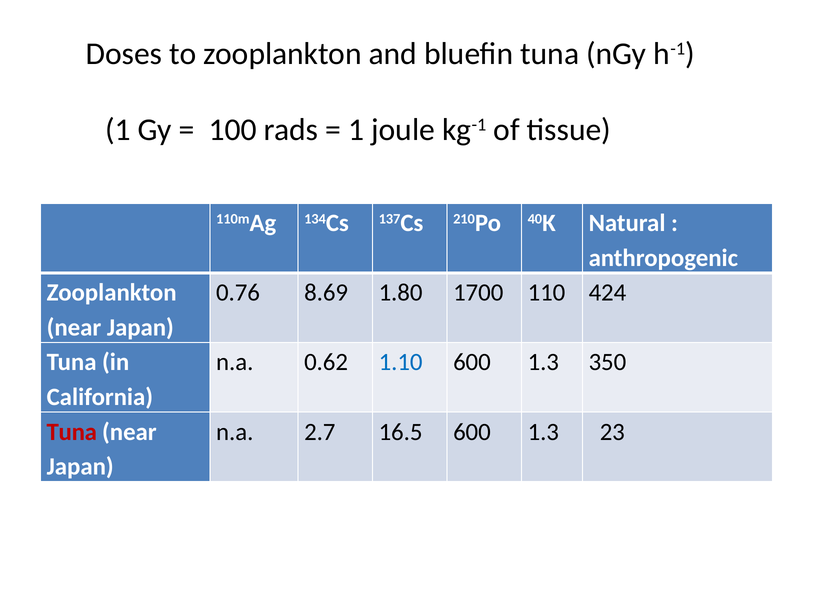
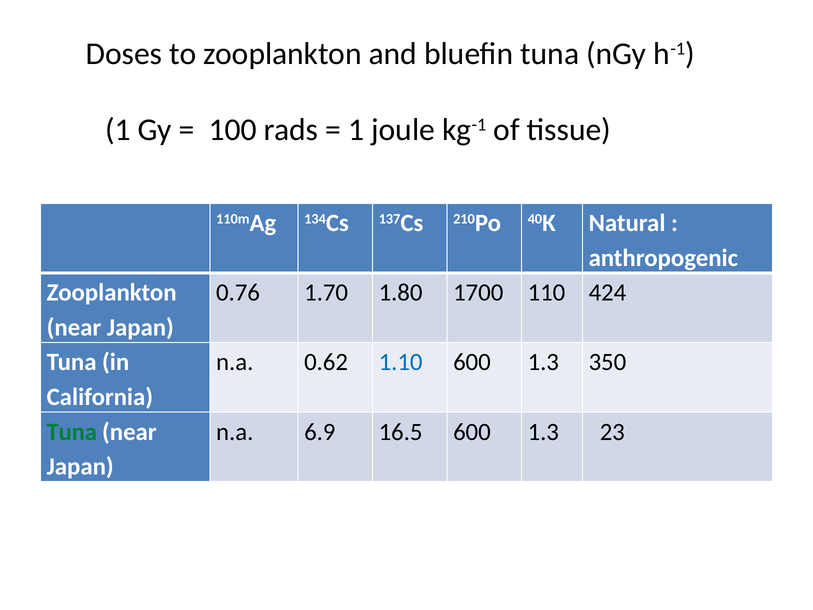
8.69: 8.69 -> 1.70 (326, 293)
Tuna colour: red -> green (72, 432)
2.7: 2.7 -> 6.9 (320, 432)
